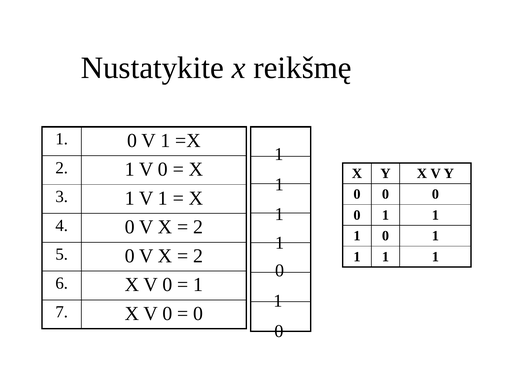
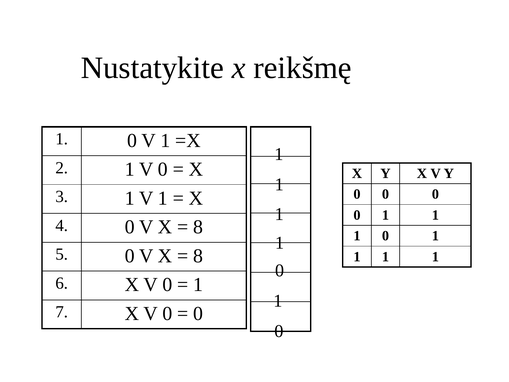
2: 2 -> 8 (198, 227)
2: 2 -> 8 (198, 256)
